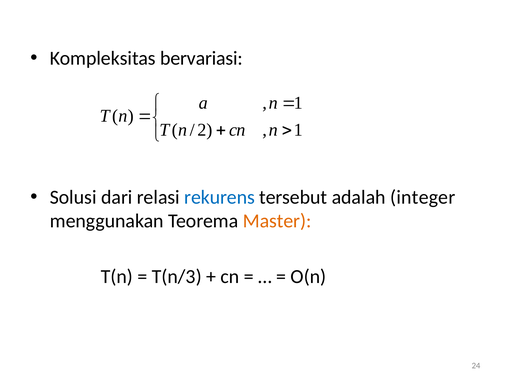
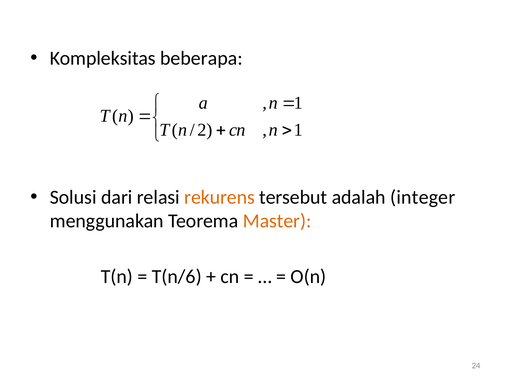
bervariasi: bervariasi -> beberapa (201, 58)
rekurens colour: blue -> orange (220, 197)
T(n/3: T(n/3 -> T(n/6 (177, 277)
